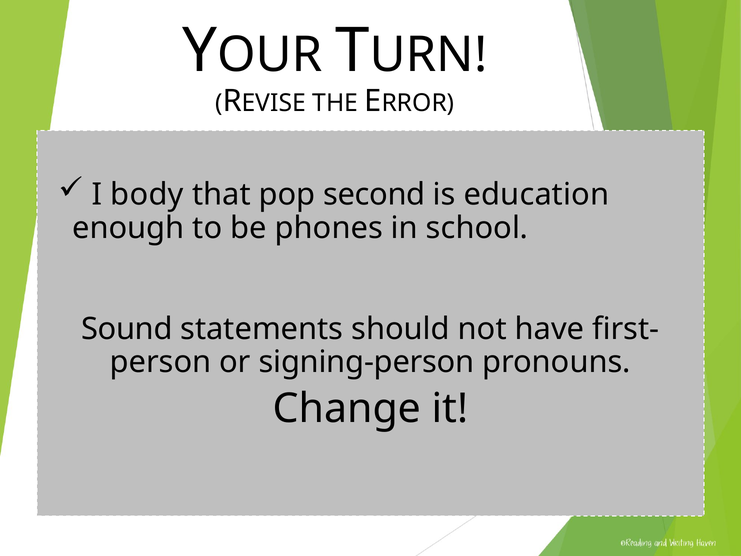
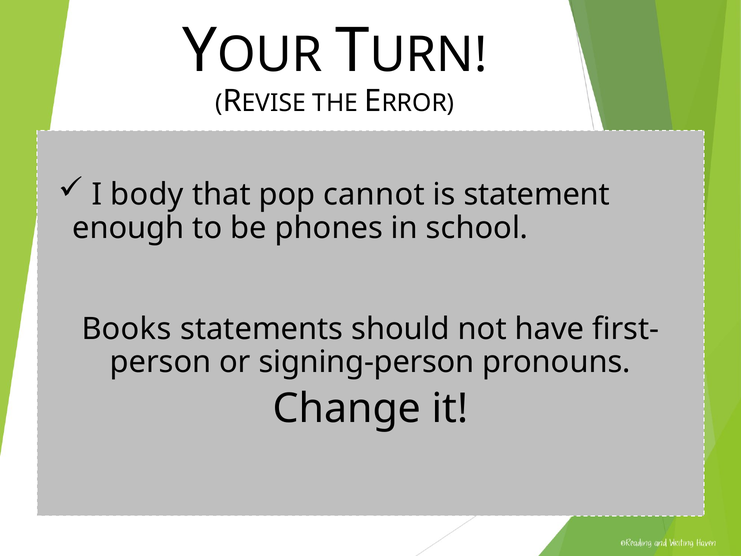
second: second -> cannot (374, 194)
education: education -> statement (537, 194)
Sound: Sound -> Books (127, 329)
